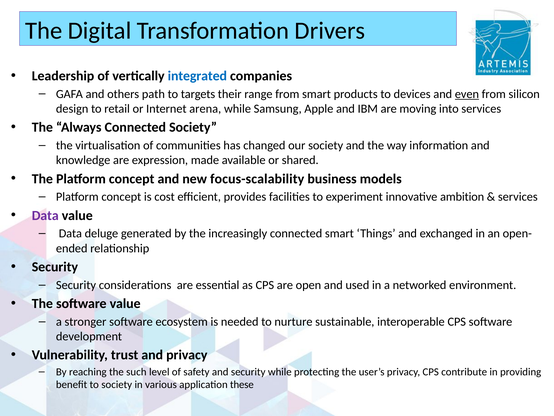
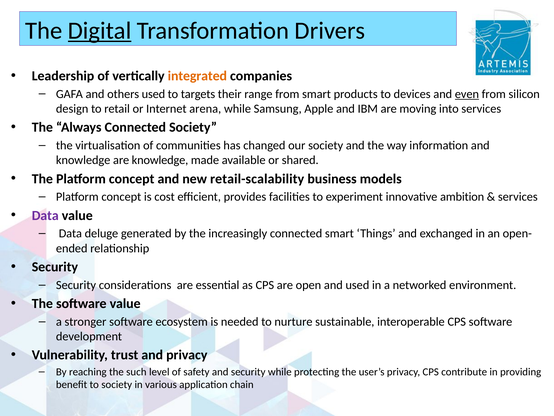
Digital underline: none -> present (100, 31)
integrated colour: blue -> orange (197, 76)
others path: path -> used (153, 94)
are expression: expression -> knowledge (160, 160)
focus-scalability: focus-scalability -> retail-scalability (257, 179)
these: these -> chain (242, 384)
